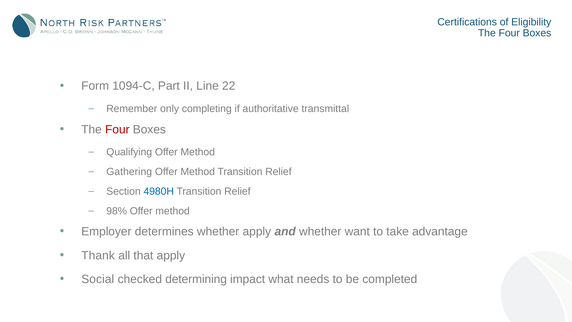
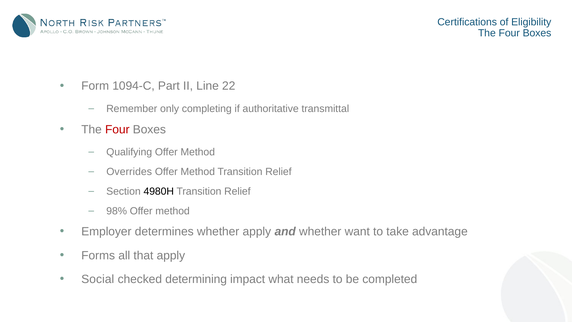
Gathering: Gathering -> Overrides (129, 172)
4980H colour: blue -> black (159, 191)
Thank: Thank -> Forms (98, 255)
